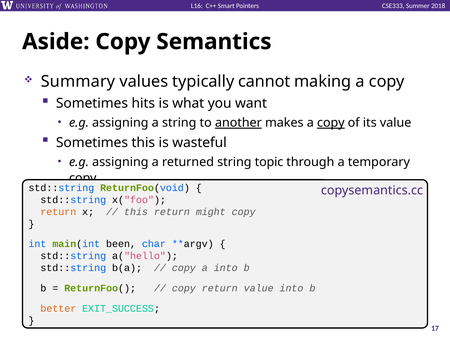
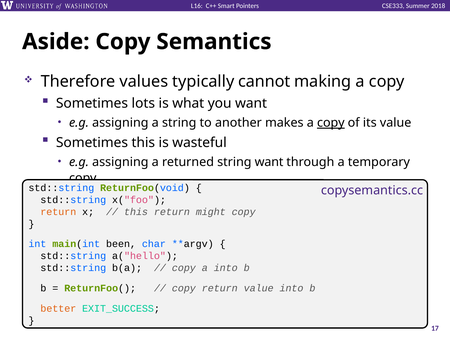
Summary: Summary -> Therefore (78, 82)
hits: hits -> lots (143, 104)
another underline: present -> none (238, 123)
string topic: topic -> want (269, 162)
